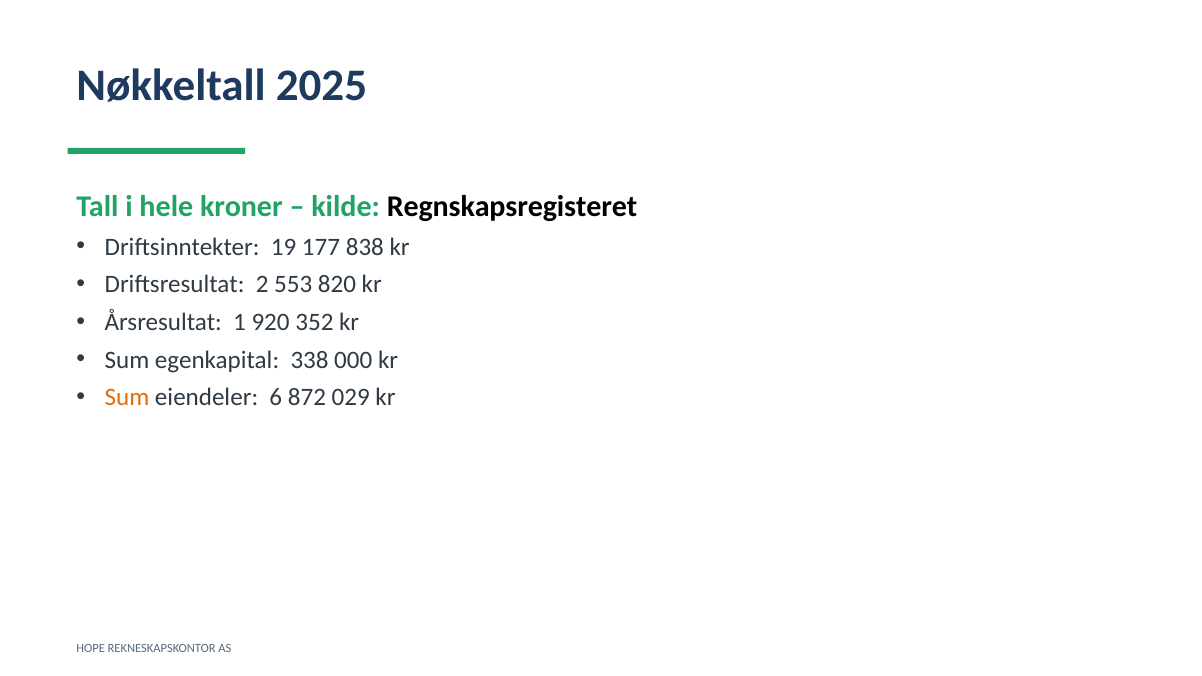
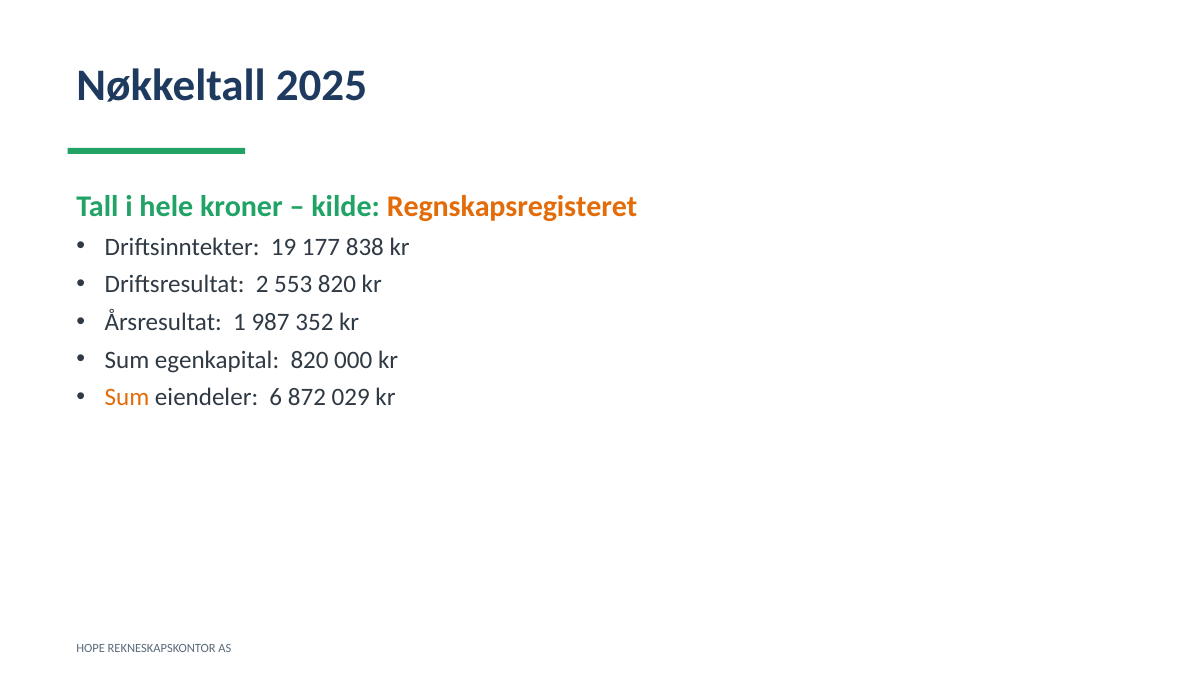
Regnskapsregisteret colour: black -> orange (512, 207)
920: 920 -> 987 (271, 322)
egenkapital 338: 338 -> 820 (310, 360)
